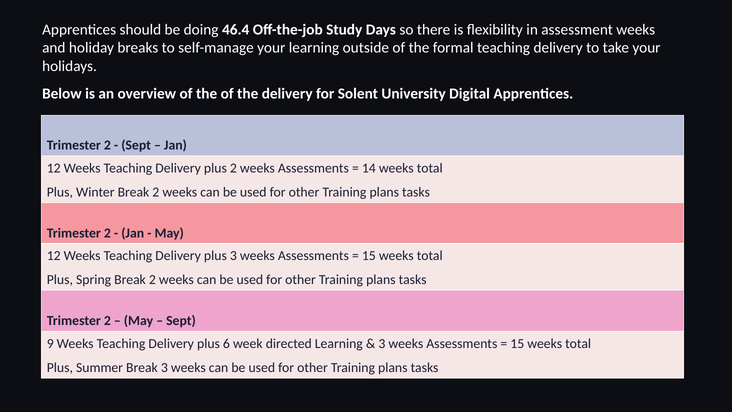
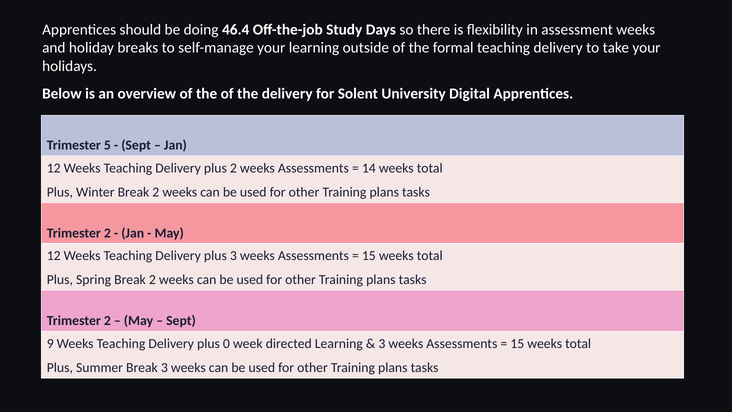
2: 2 -> 5 (107, 145)
6: 6 -> 0 (226, 343)
